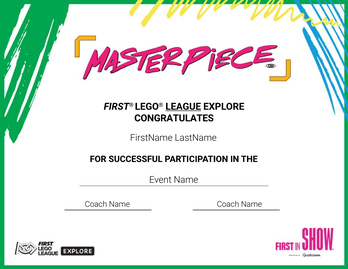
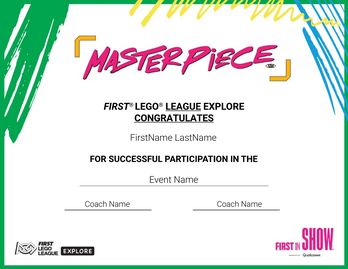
CONGRATULATES underline: none -> present (174, 118)
